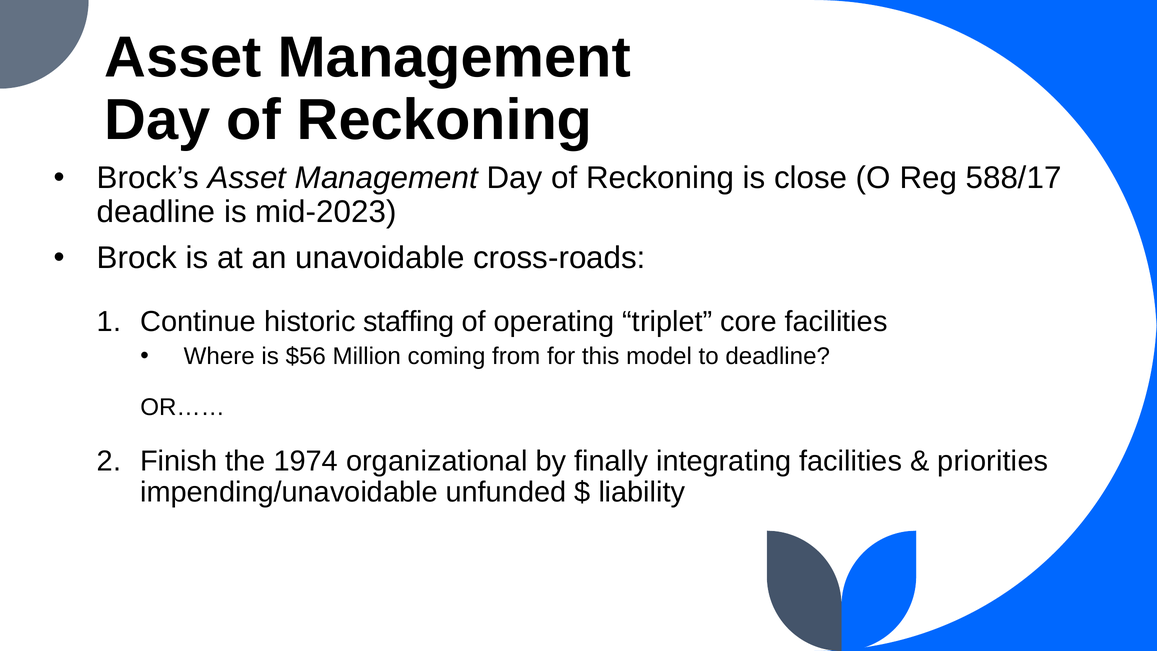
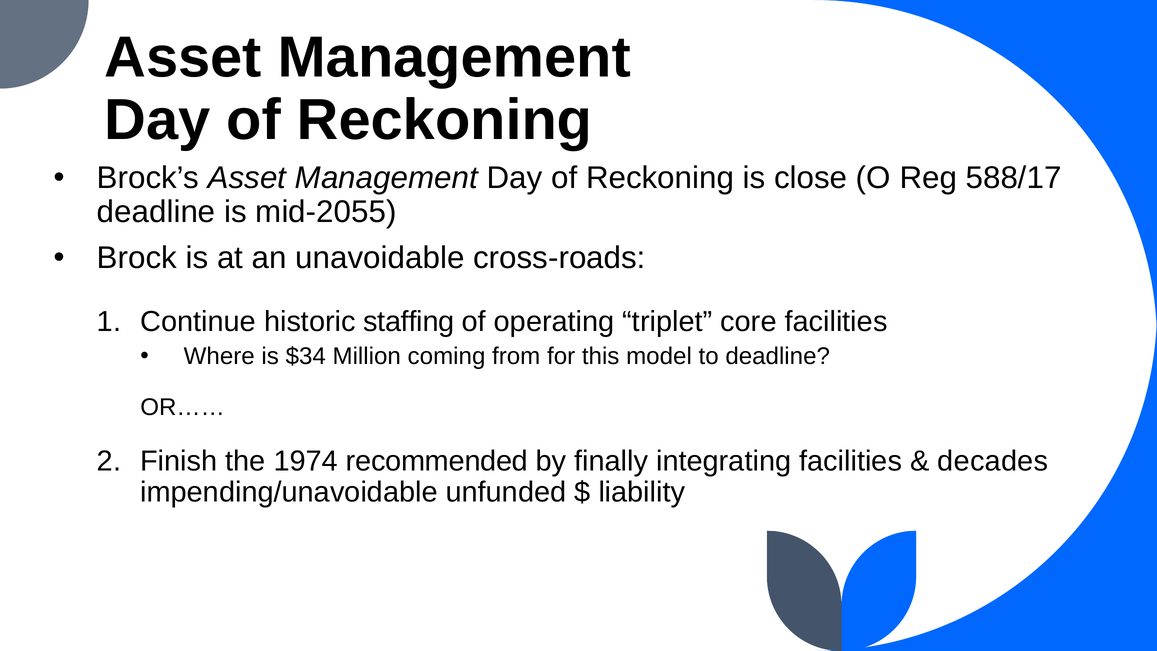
mid-2023: mid-2023 -> mid-2055 (326, 212)
$56: $56 -> $34 (306, 356)
organizational: organizational -> recommended (437, 461)
priorities: priorities -> decades (993, 461)
